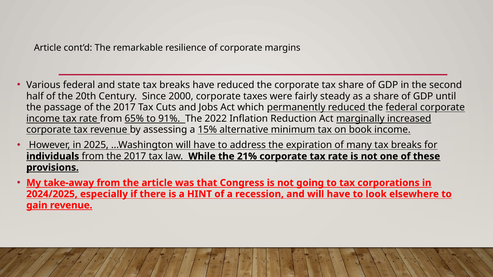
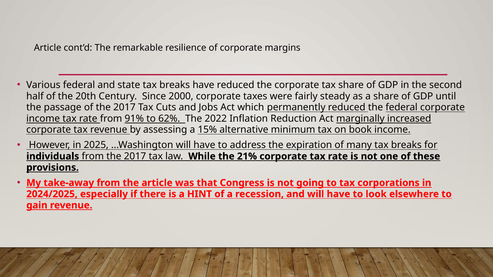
65%: 65% -> 91% (134, 119)
91%: 91% -> 62% (169, 119)
